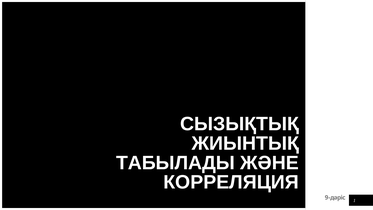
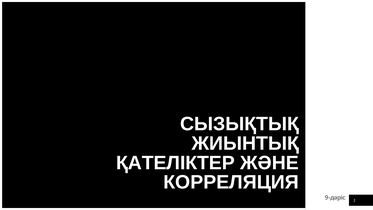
ТАБЫЛАДЫ: ТАБЫЛАДЫ -> ҚАТЕЛІКТЕР (175, 163)
